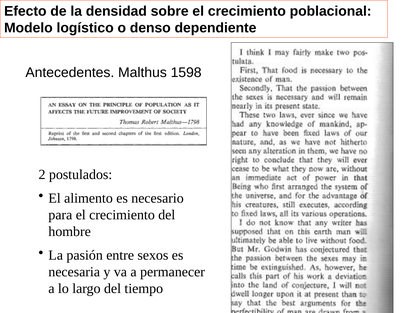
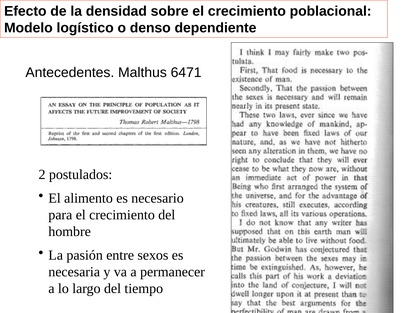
1598: 1598 -> 6471 (186, 73)
